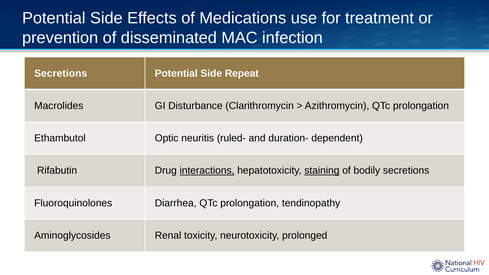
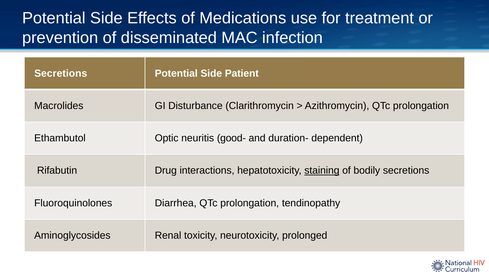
Repeat: Repeat -> Patient (242, 73)
ruled-: ruled- -> good- (231, 138)
interactions underline: present -> none (207, 171)
